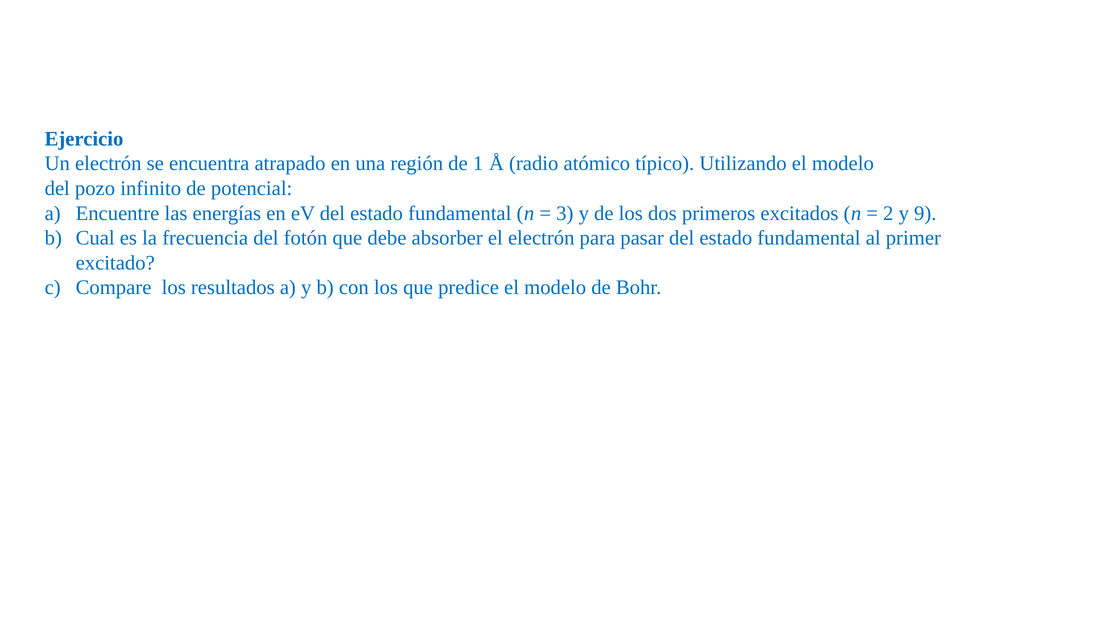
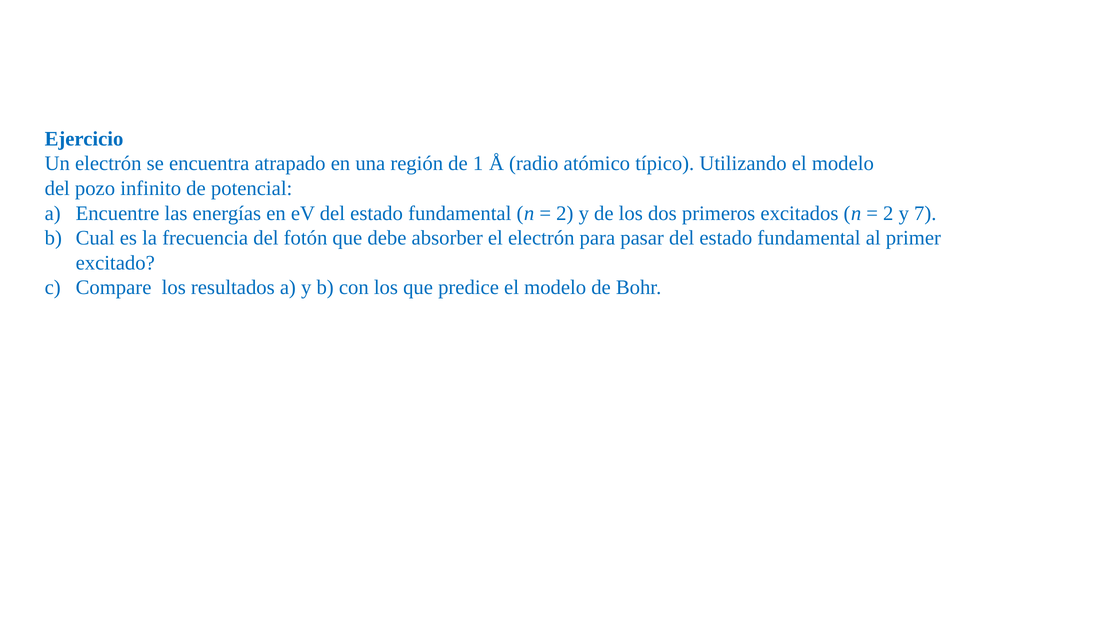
3: 3 -> 2 (565, 213)
9: 9 -> 7 (925, 213)
